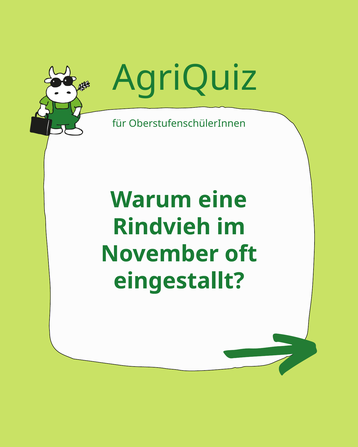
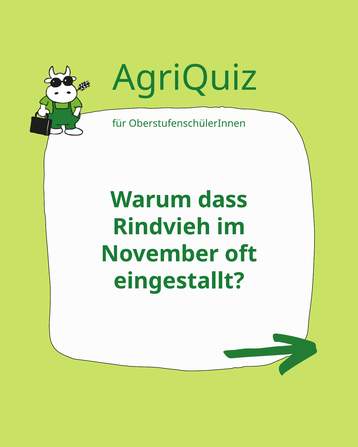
eine: eine -> dass (223, 200)
